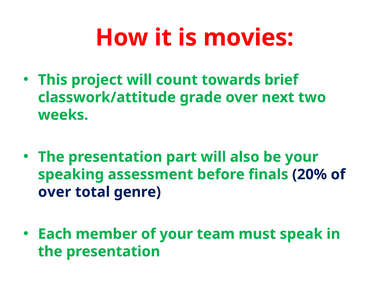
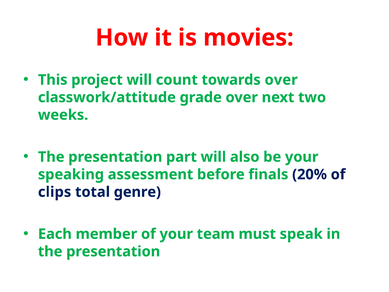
towards brief: brief -> over (281, 80)
over: over -> clips (55, 192)
